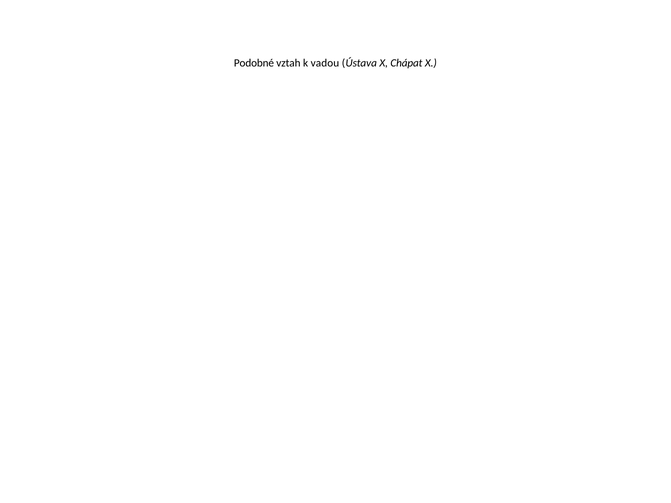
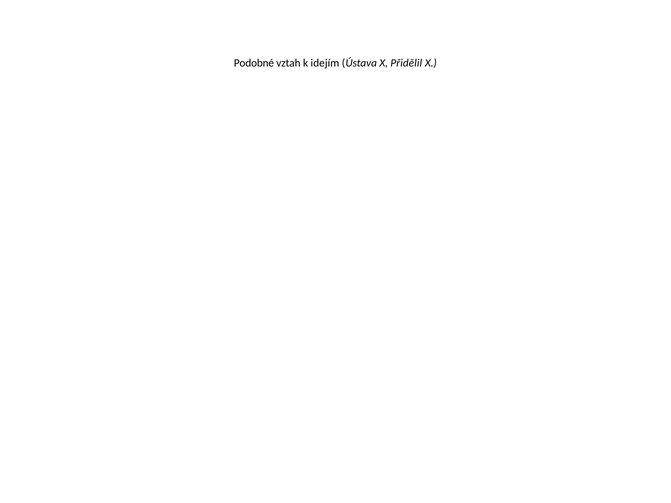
vadou: vadou -> idejím (325, 63)
Chápat: Chápat -> Přidělil (406, 63)
